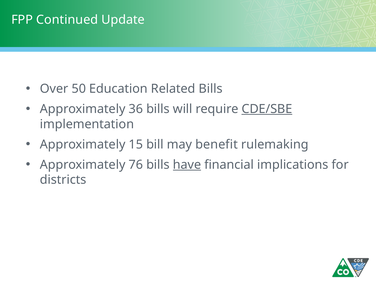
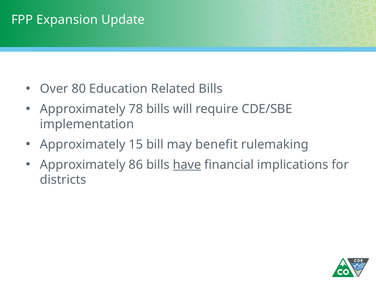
Continued: Continued -> Expansion (67, 20)
50: 50 -> 80 (79, 89)
36: 36 -> 78 (136, 109)
CDE/SBE underline: present -> none (267, 109)
76: 76 -> 86 (136, 165)
